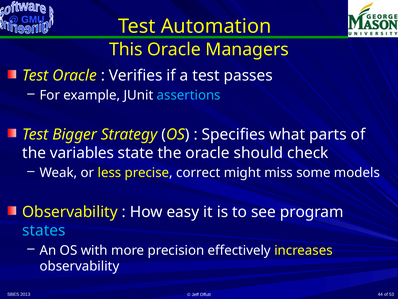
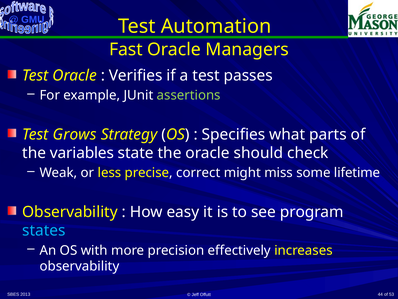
This: This -> Fast (126, 49)
assertions colour: light blue -> light green (189, 95)
Bigger: Bigger -> Grows (75, 134)
models: models -> lifetime (357, 173)
